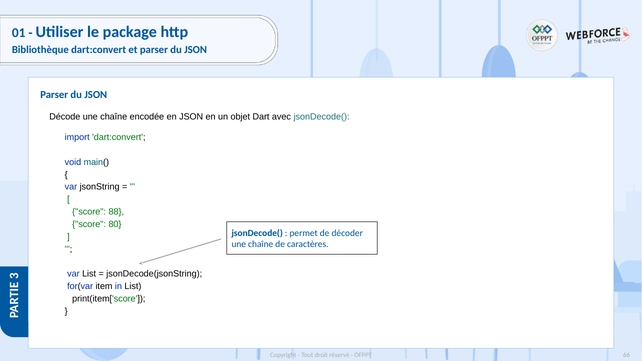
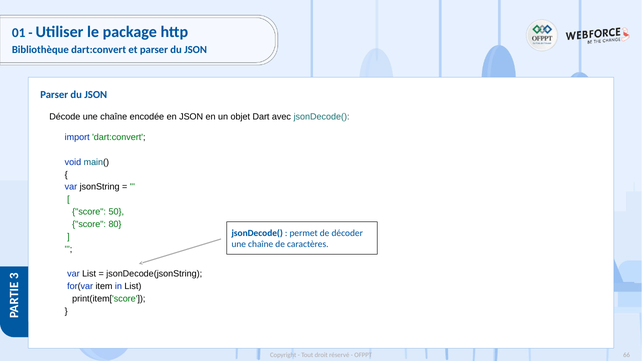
88: 88 -> 50 (116, 212)
